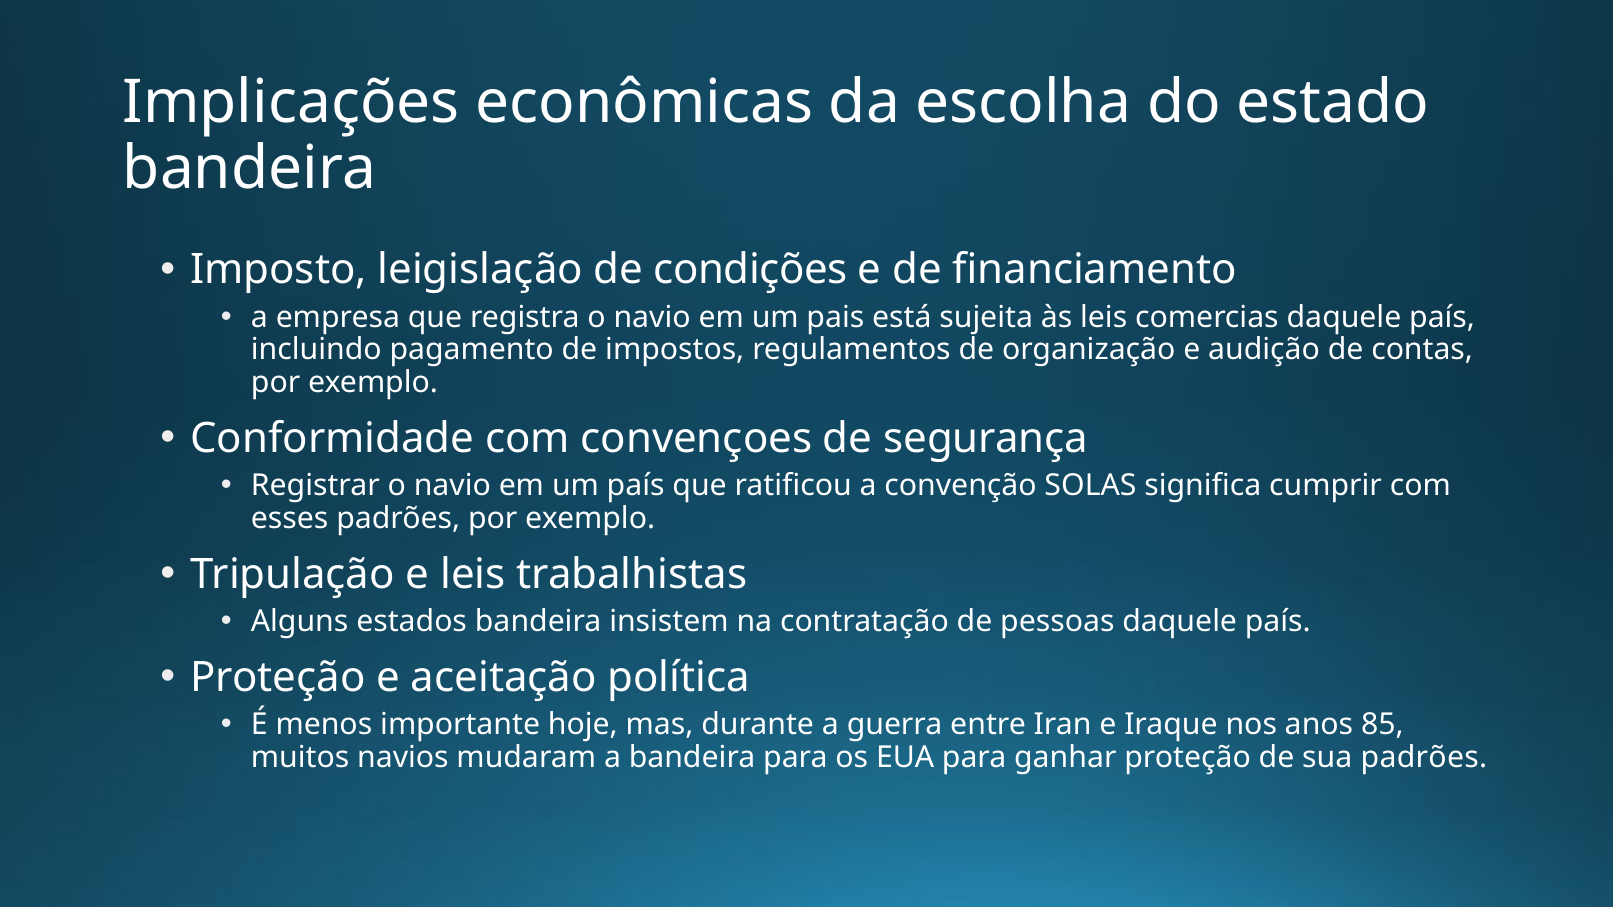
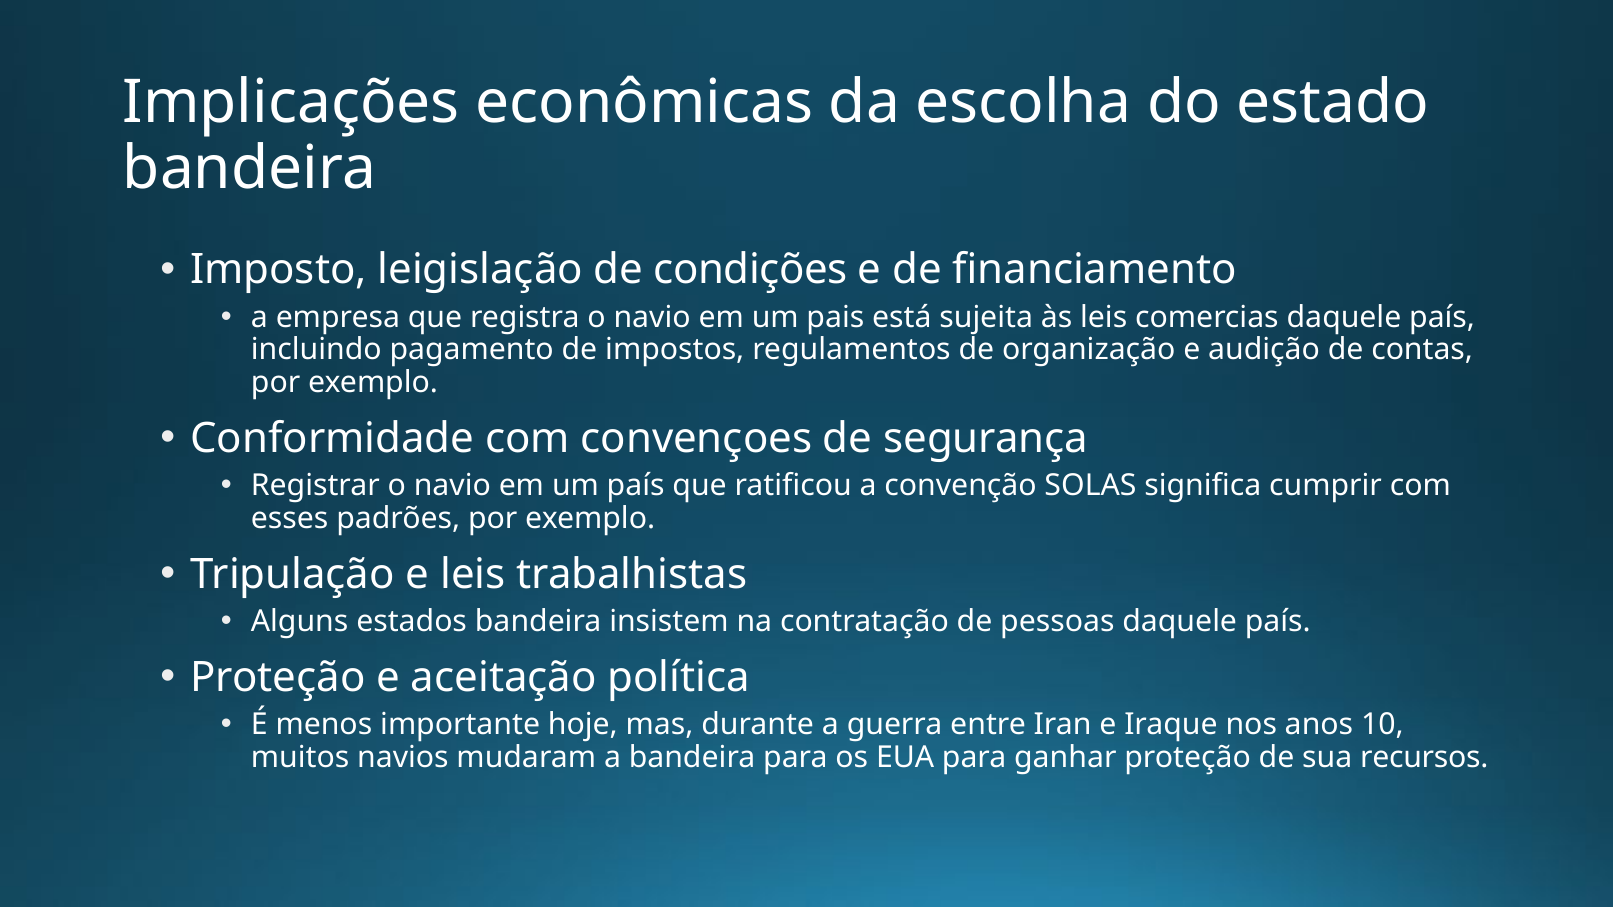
85: 85 -> 10 (1382, 725)
sua padrões: padrões -> recursos (1424, 758)
